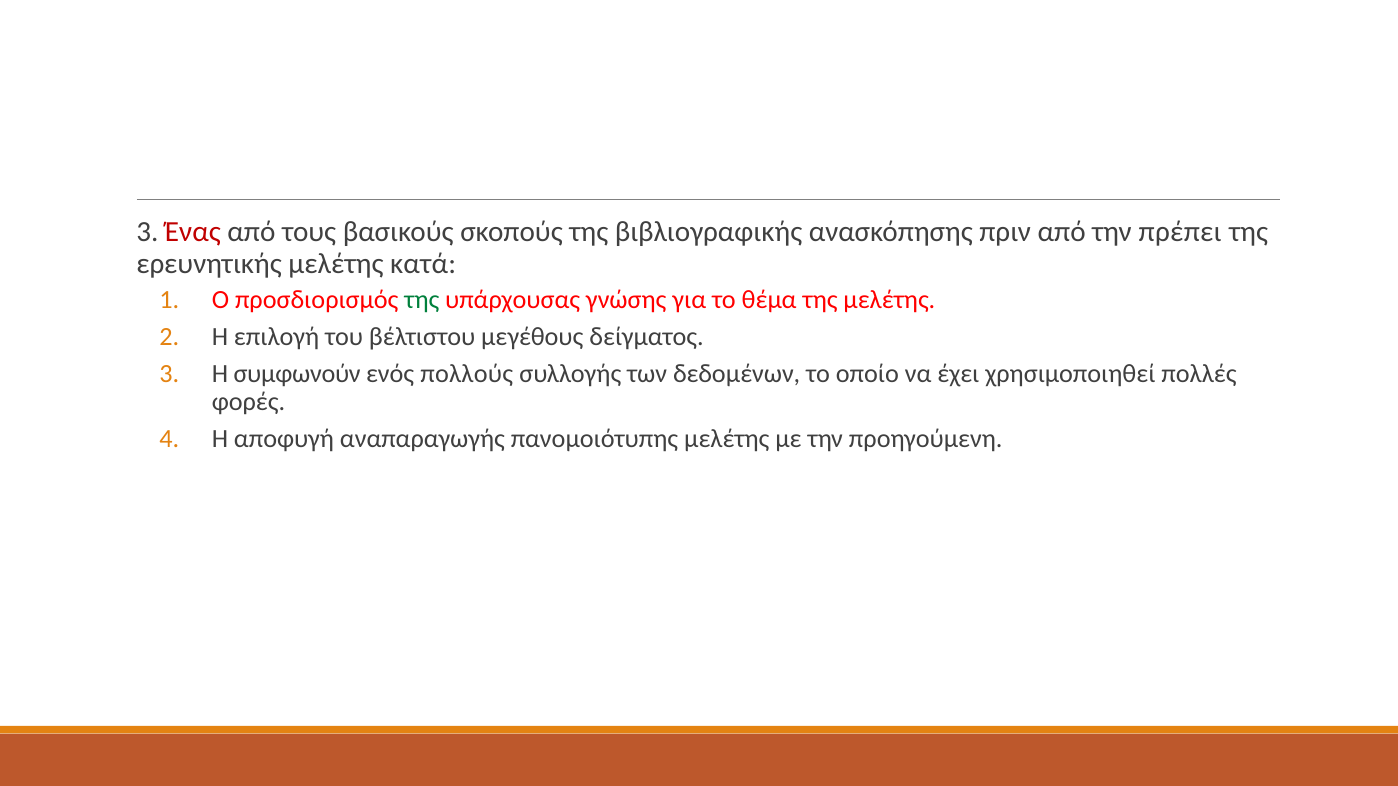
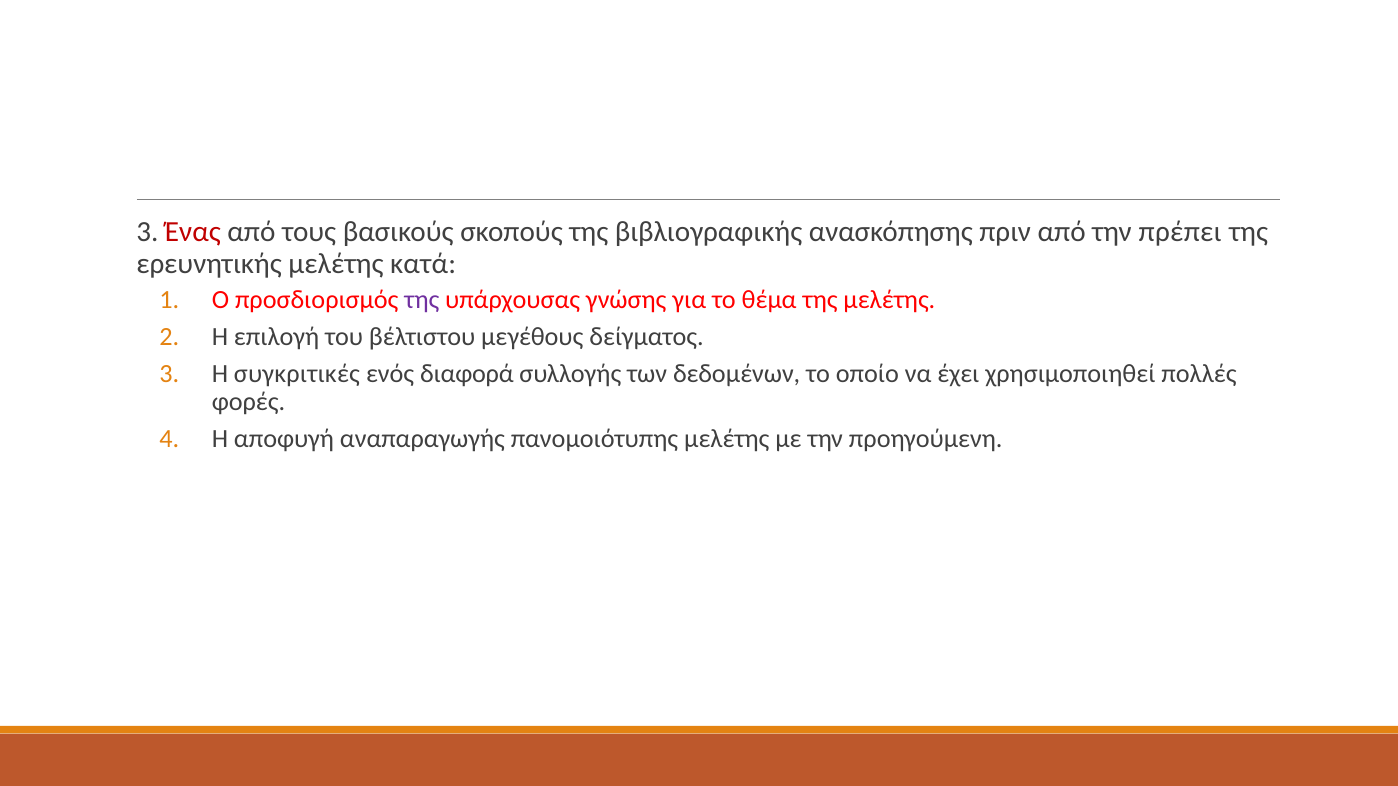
της colour: green -> purple (422, 300)
συμφωνούν: συμφωνούν -> συγκριτικές (297, 374)
πολλούς: πολλούς -> διαφορά (467, 374)
